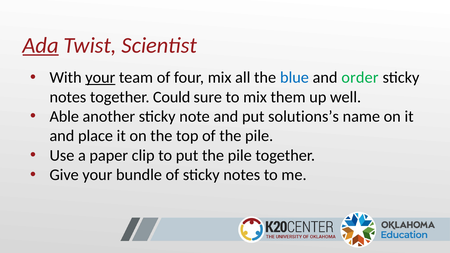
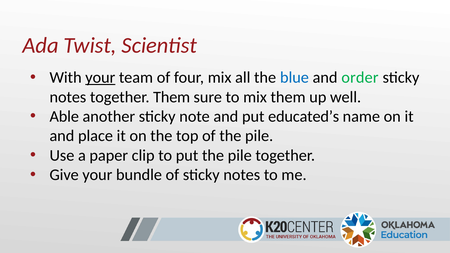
Ada underline: present -> none (41, 45)
together Could: Could -> Them (172, 97)
solutions’s: solutions’s -> educated’s (304, 117)
